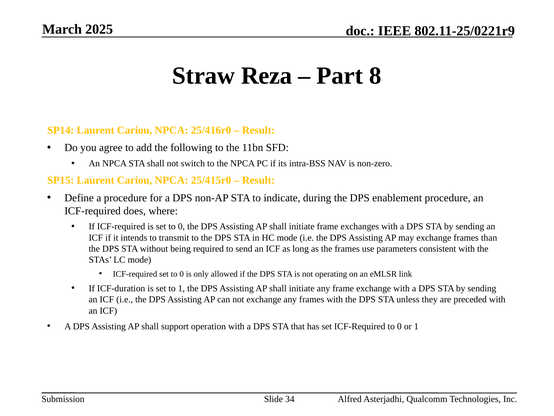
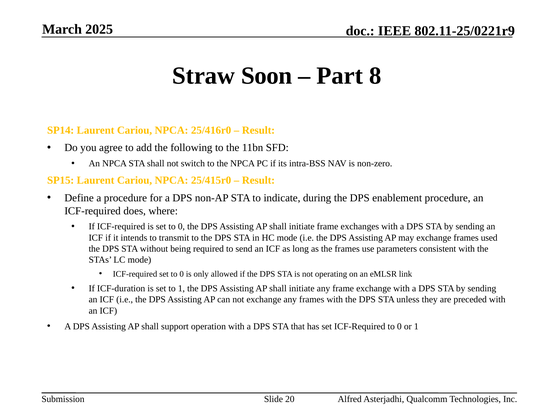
Reza: Reza -> Soon (267, 76)
than: than -> used (489, 237)
34: 34 -> 20 (290, 398)
